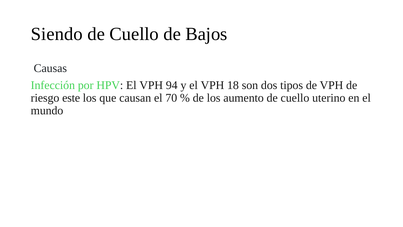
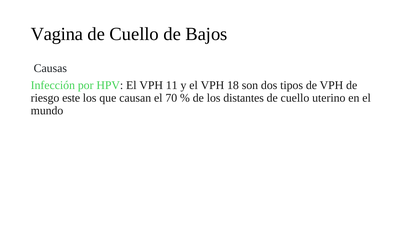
Siendo: Siendo -> Vagina (57, 34)
94: 94 -> 11 (172, 85)
aumento: aumento -> distantes (244, 98)
